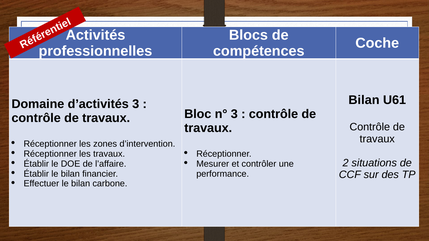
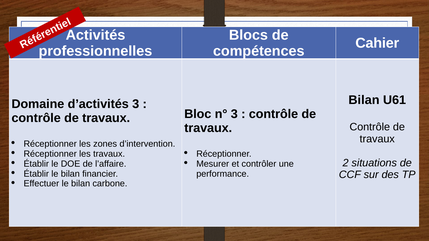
Coche: Coche -> Cahier (377, 43)
